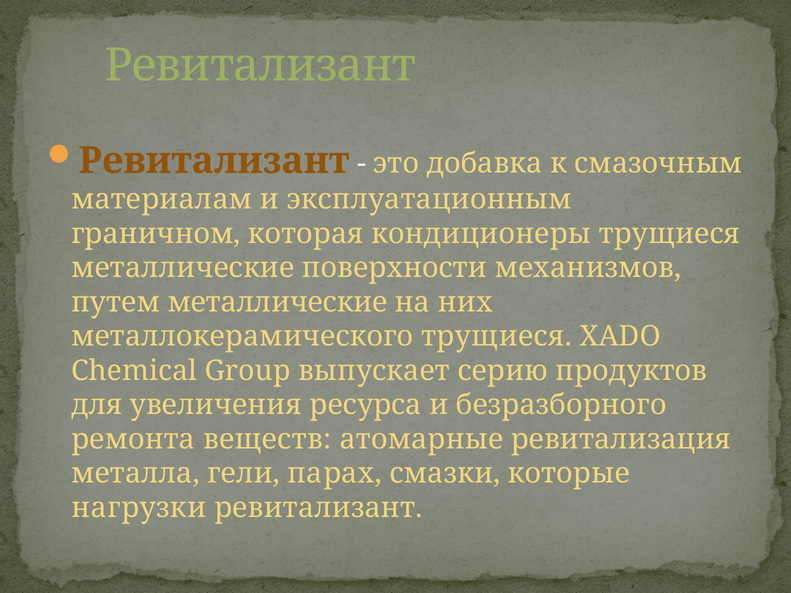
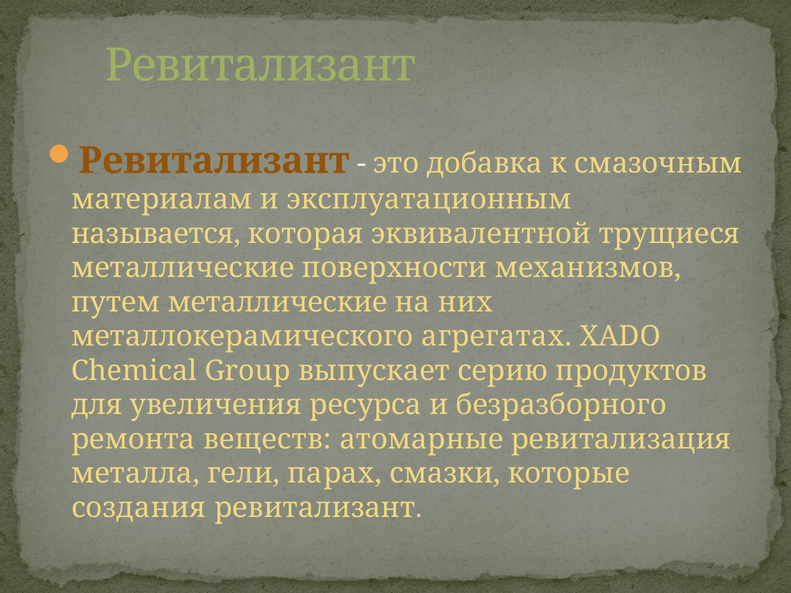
граничном: граничном -> называется (156, 234)
кондиционеры: кондиционеры -> эквивалентной (481, 234)
металлокерамического трущиеся: трущиеся -> агрегатах (496, 337)
нагрузки: нагрузки -> создания (139, 508)
